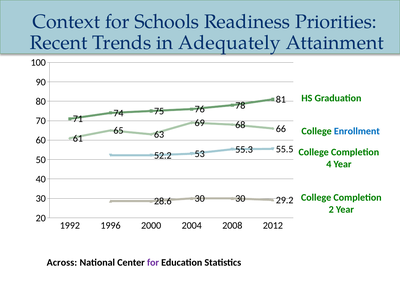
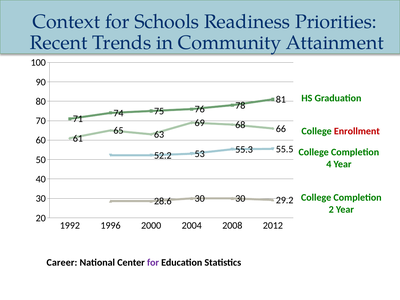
Adequately: Adequately -> Community (230, 43)
Enrollment colour: blue -> red (357, 131)
Across: Across -> Career (62, 263)
